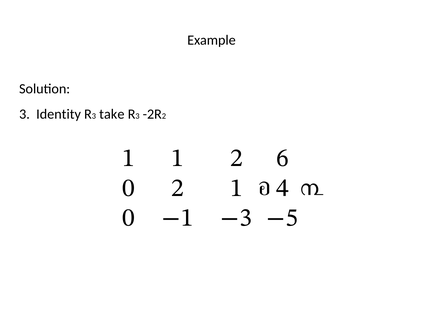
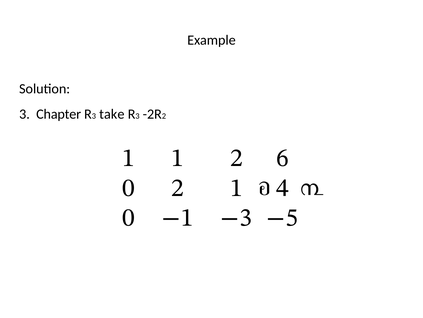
Identity: Identity -> Chapter (59, 114)
